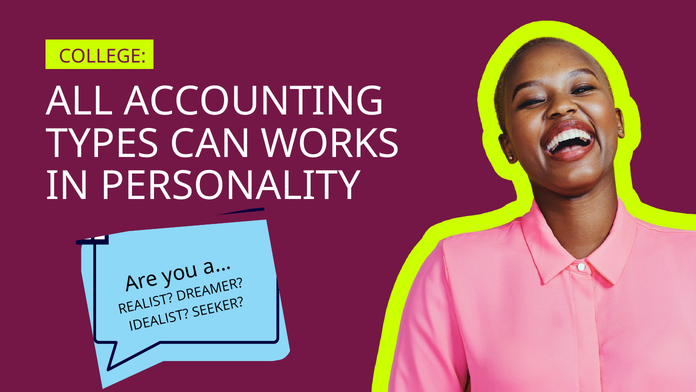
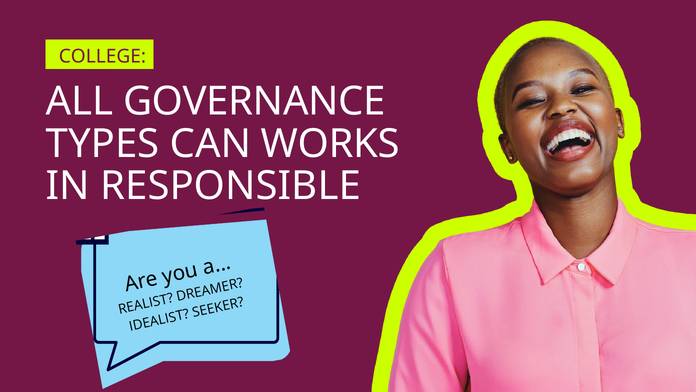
ACCOUNTING: ACCOUNTING -> GOVERNANCE (254, 101)
PERSONALITY: PERSONALITY -> RESPONSIBLE (231, 186)
